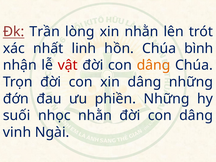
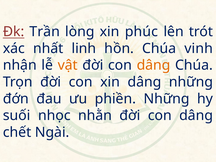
xin nhằn: nhằn -> phúc (141, 32)
bình: bình -> vinh (199, 48)
vật colour: red -> orange (68, 65)
vinh: vinh -> chết (17, 132)
